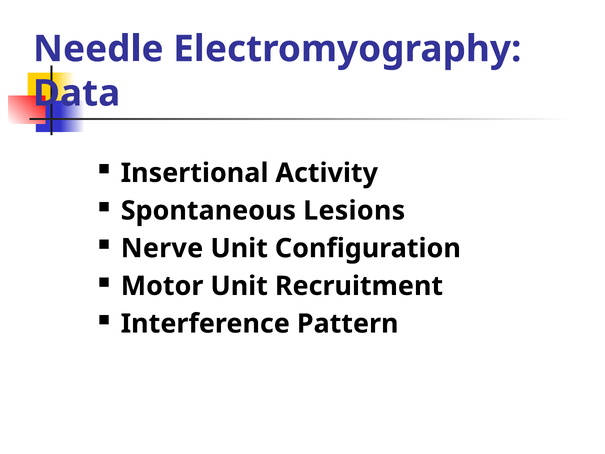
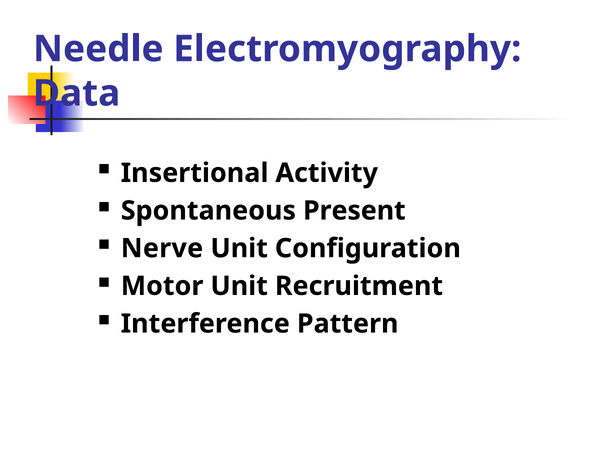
Lesions: Lesions -> Present (354, 211)
